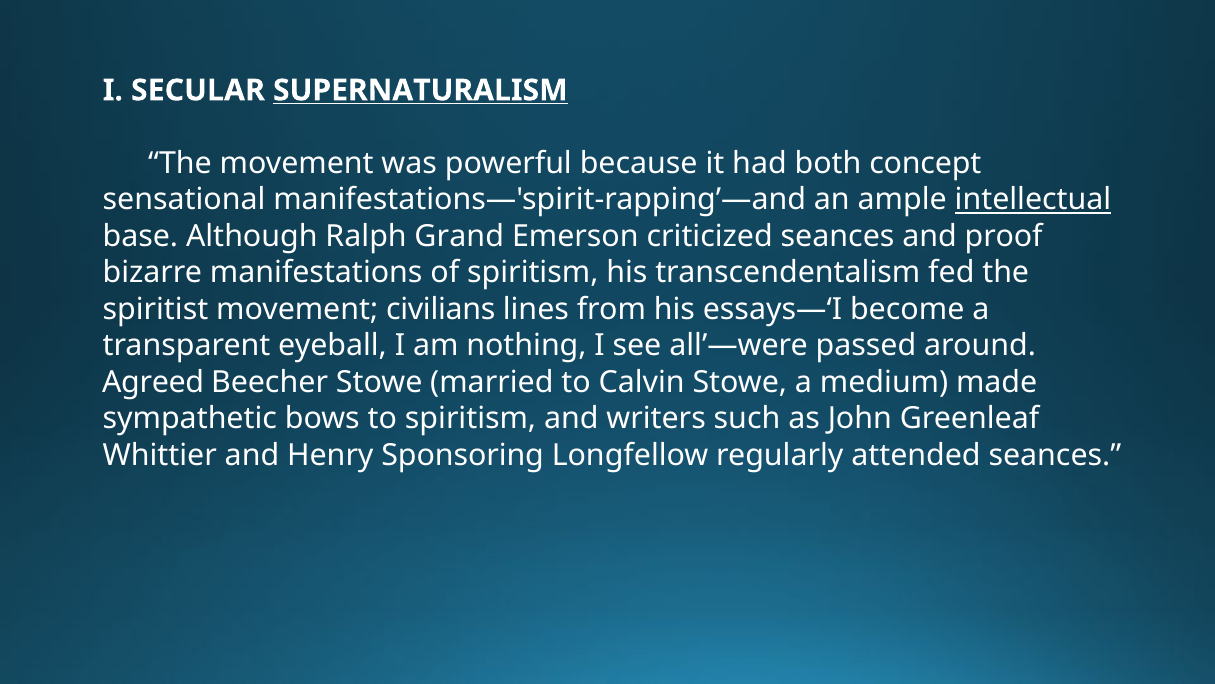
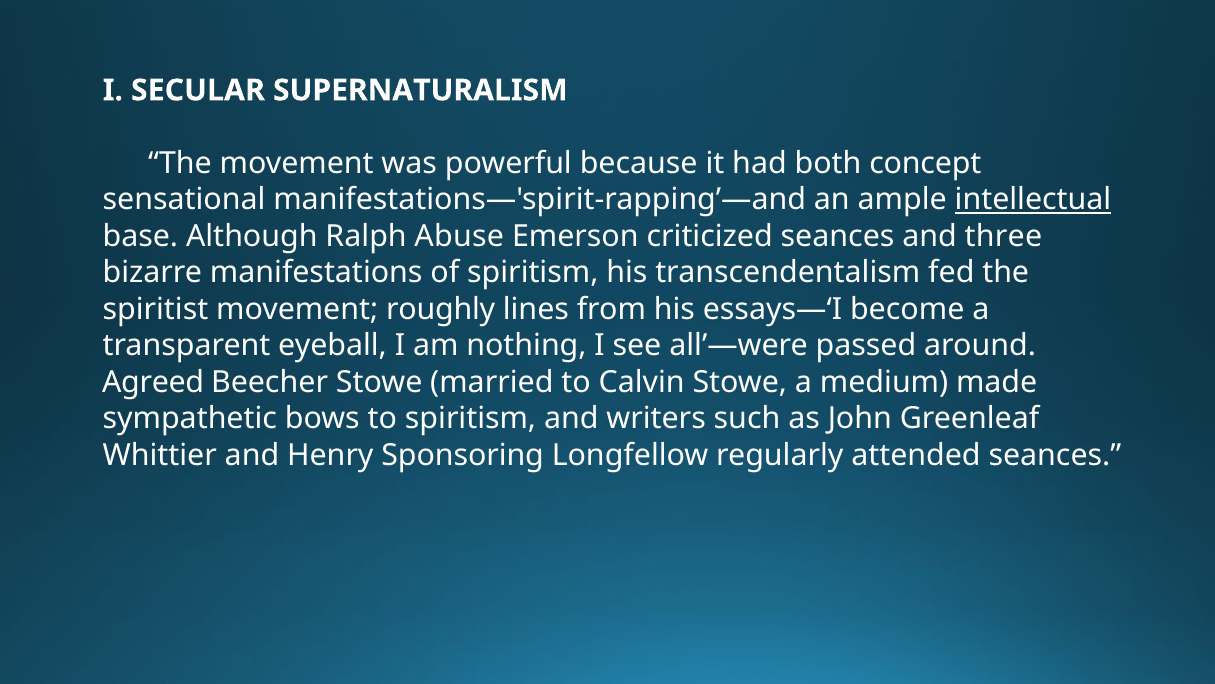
SUPERNATURALISM underline: present -> none (420, 90)
Grand: Grand -> Abuse (459, 236)
proof: proof -> three (1003, 236)
civilians: civilians -> roughly (441, 309)
